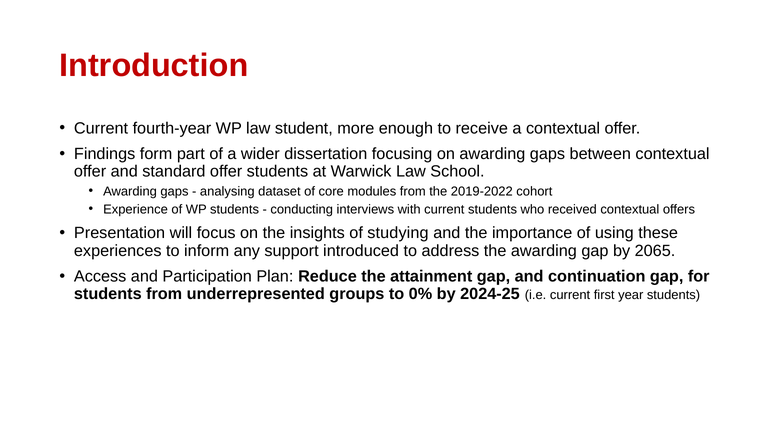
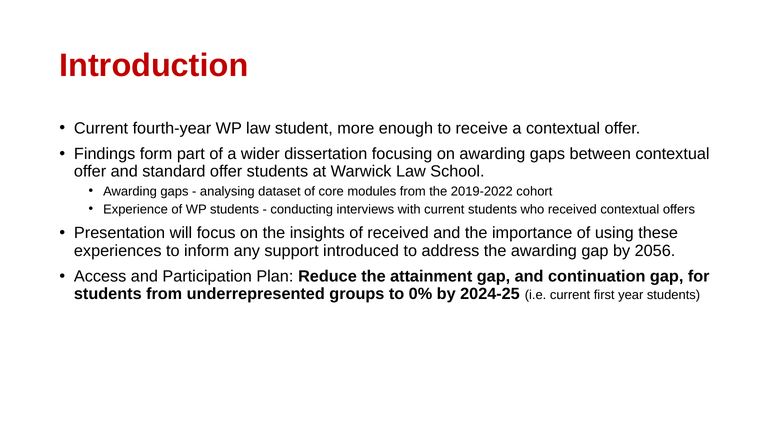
of studying: studying -> received (398, 233)
2065: 2065 -> 2056 (655, 251)
